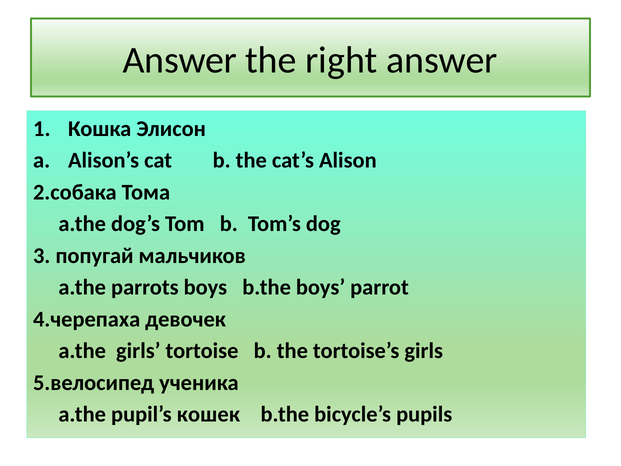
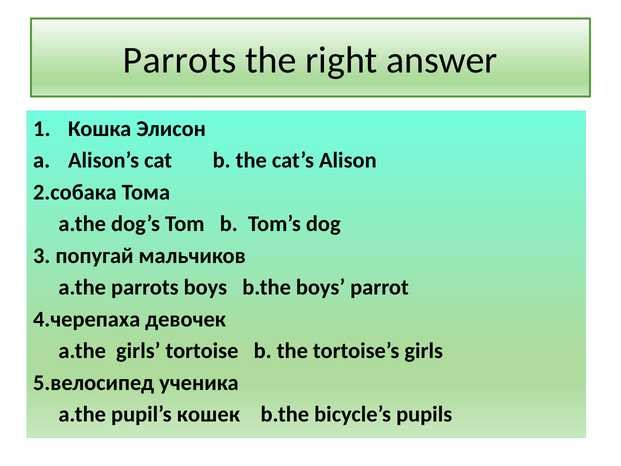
Answer: Answer -> Parrots (180, 60)
